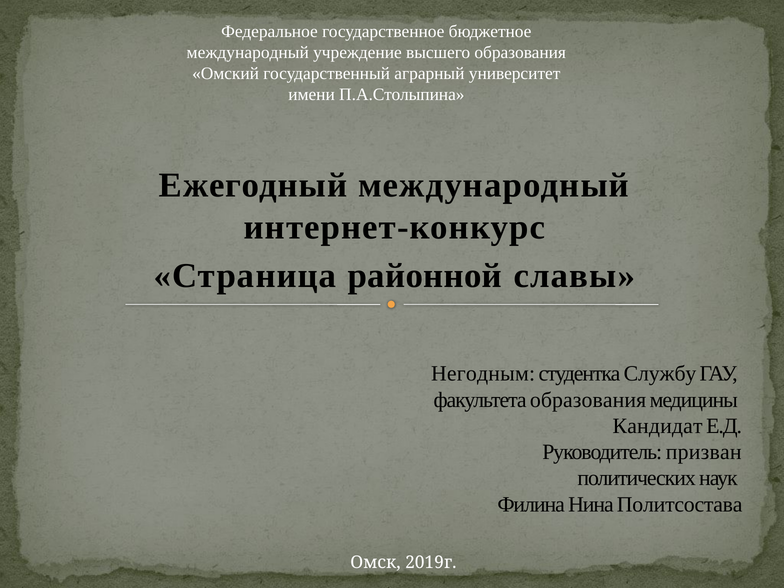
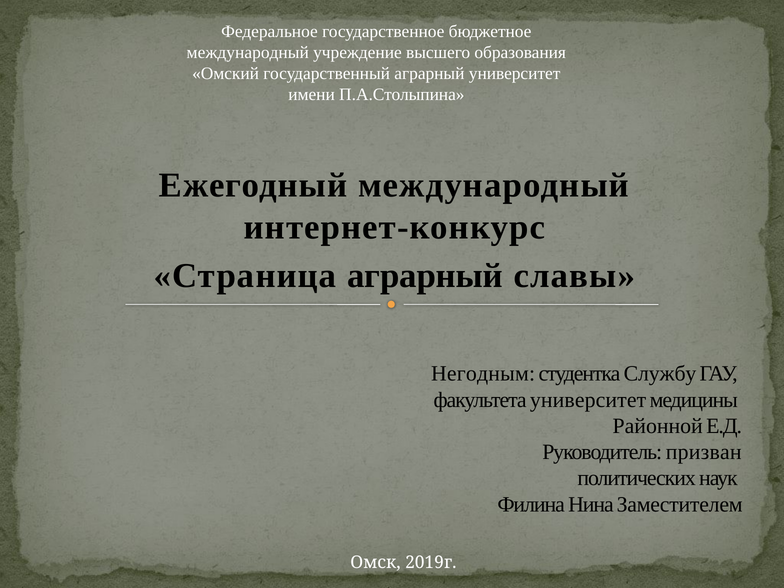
Страница районной: районной -> аграрный (425, 276)
факультета образования: образования -> университет (588, 400)
Кандидат: Кандидат -> Районной (658, 426)
Политсостава: Политсостава -> Заместителем (680, 504)
